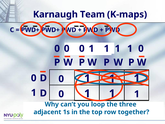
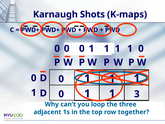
Team: Team -> Shots (92, 14)
1: 1 -> 3 (137, 94)
